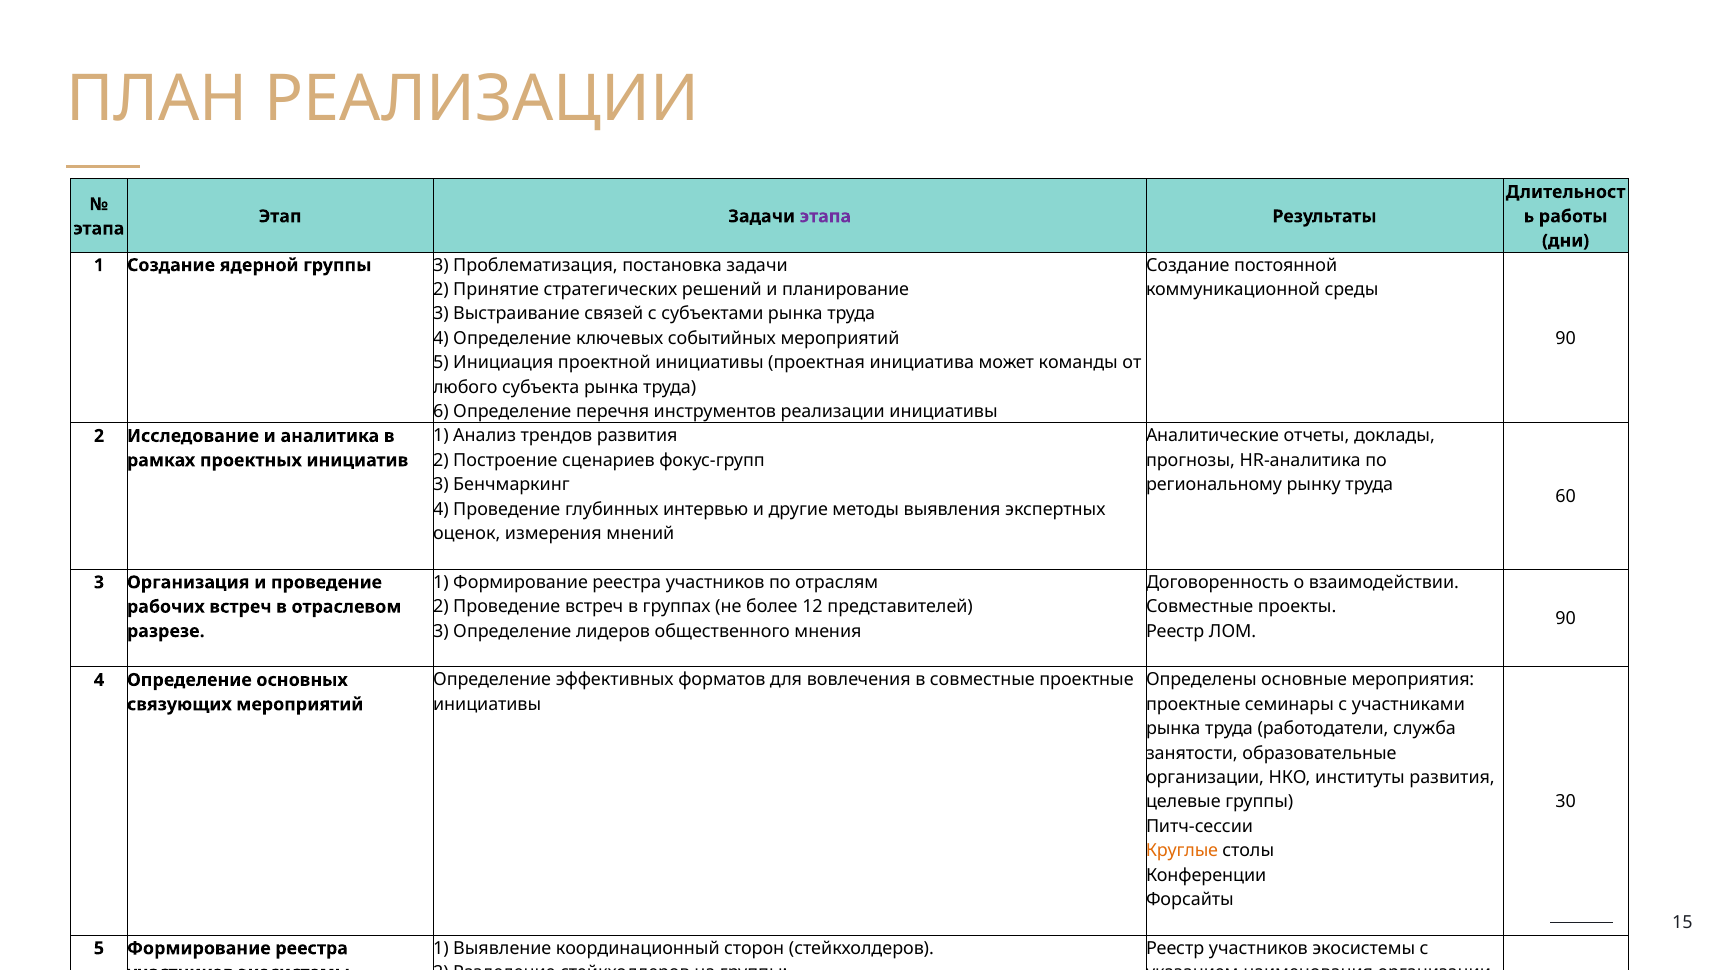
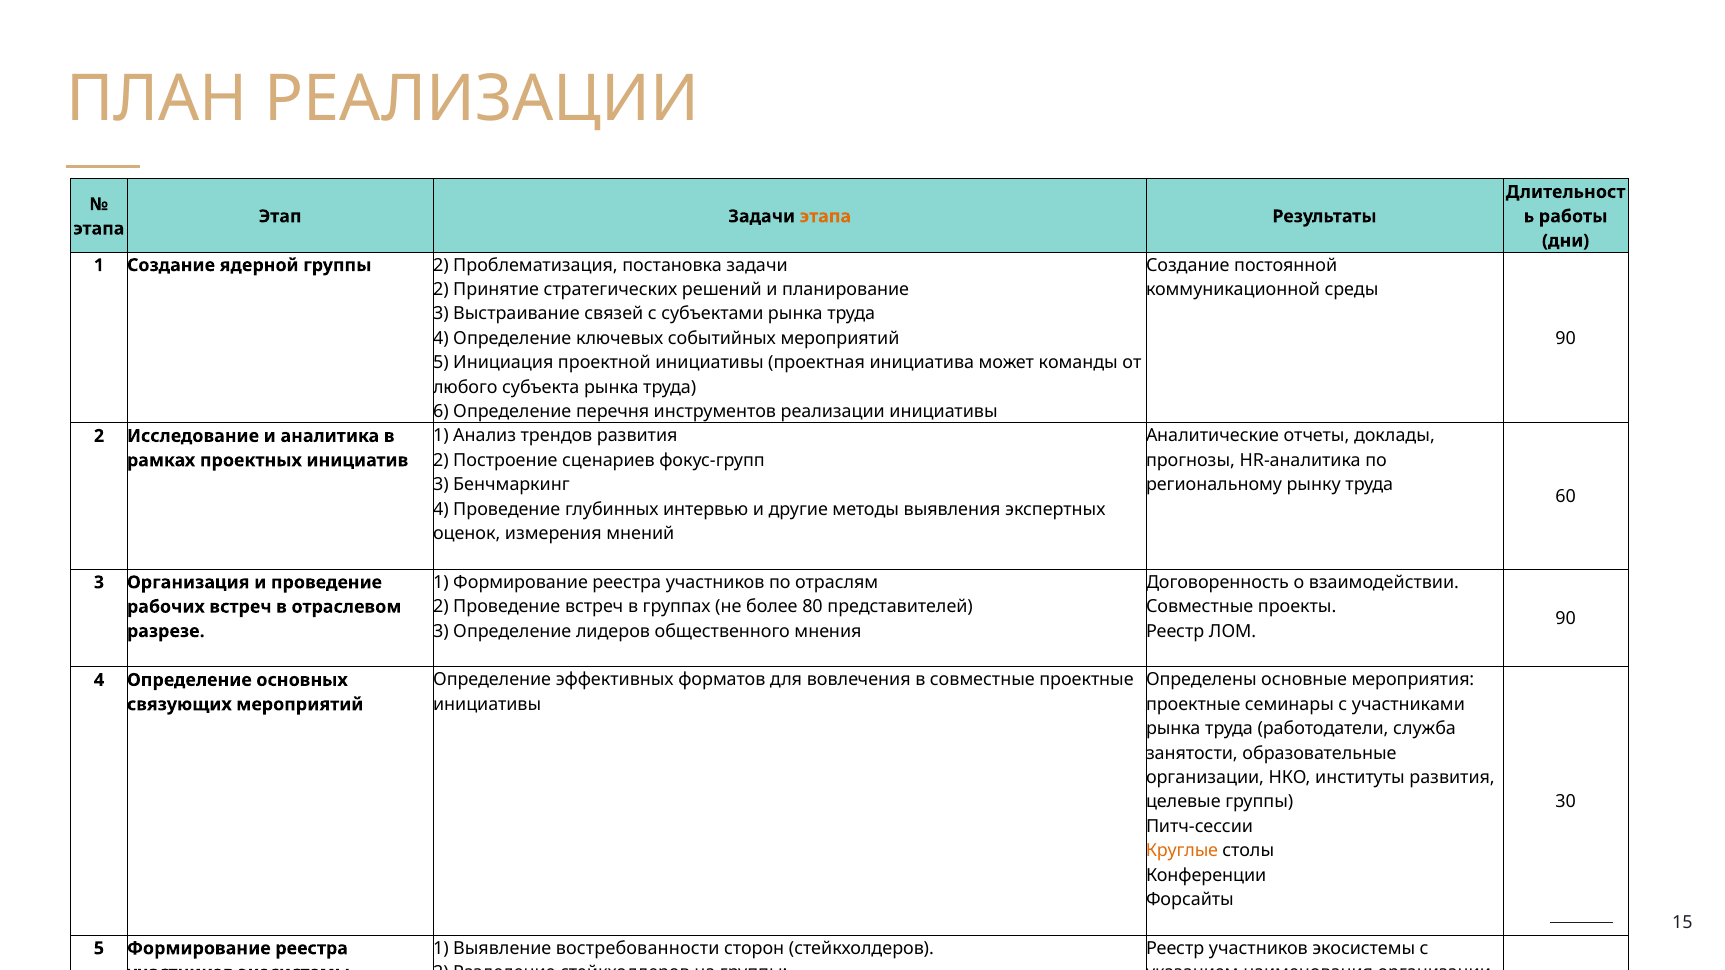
этапа colour: purple -> orange (825, 216)
группы 3: 3 -> 2 (441, 265)
12: 12 -> 80 (813, 607)
координационный: координационный -> востребованности (638, 949)
